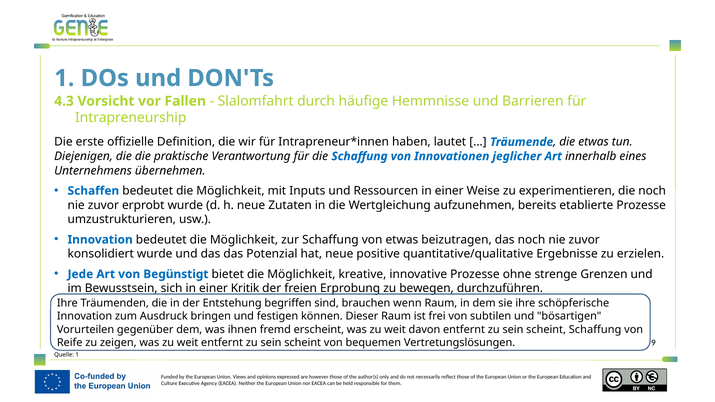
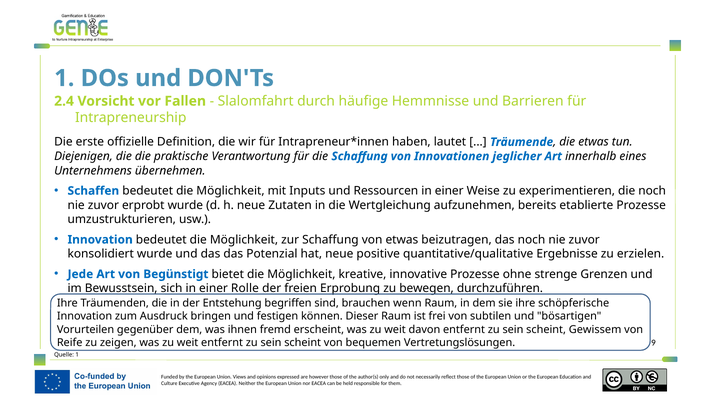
4.3: 4.3 -> 2.4 (64, 101)
Kritik: Kritik -> Rolle (245, 289)
scheint Schaffung: Schaffung -> Gewissem (595, 330)
